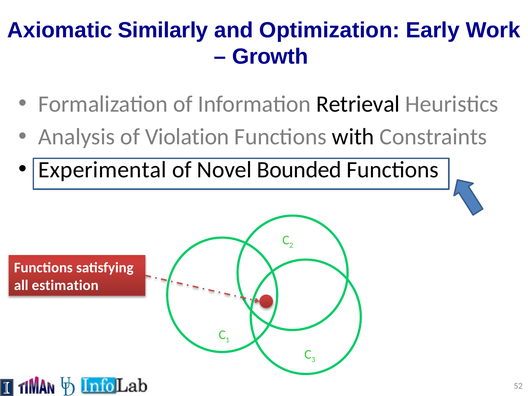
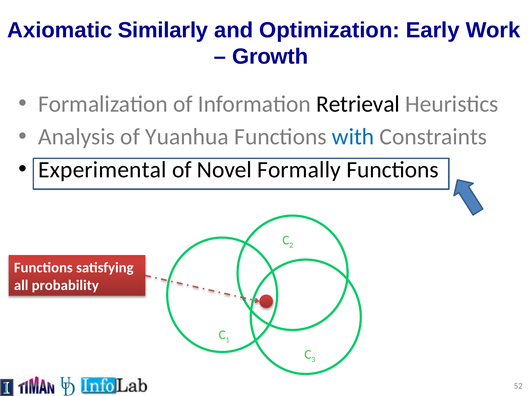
Violation: Violation -> Yuanhua (187, 137)
with colour: black -> blue (353, 137)
Bounded: Bounded -> Formally (299, 170)
estimation: estimation -> probability (65, 285)
